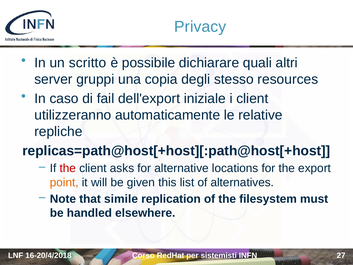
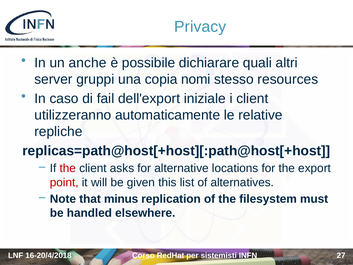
scritto: scritto -> anche (88, 63)
degli: degli -> nomi (196, 79)
point colour: orange -> red (64, 182)
simile: simile -> minus (121, 199)
